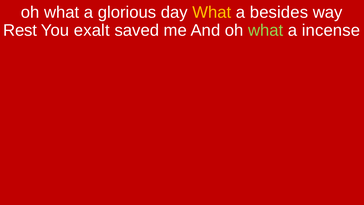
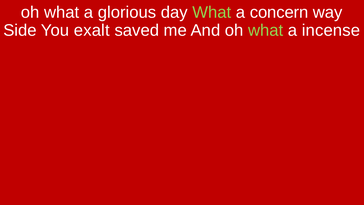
What colour: yellow -> light green (212, 12)
besides: besides -> concern (279, 12)
Rest: Rest -> Side (20, 30)
